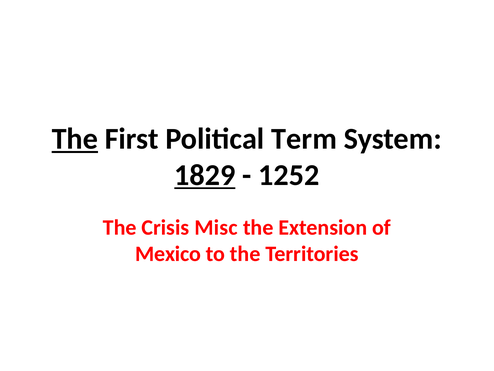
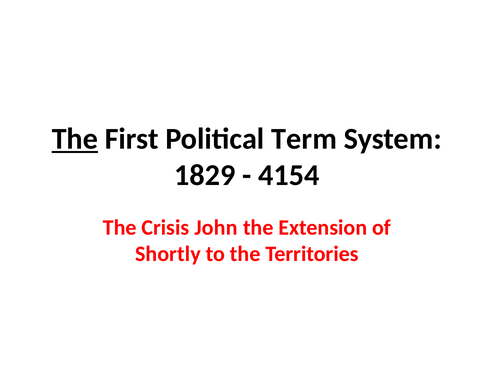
1829 underline: present -> none (205, 175)
1252: 1252 -> 4154 (289, 175)
Misc: Misc -> John (216, 227)
Mexico: Mexico -> Shortly (168, 253)
